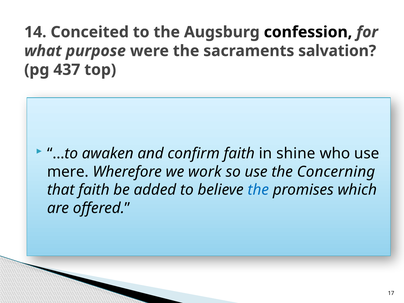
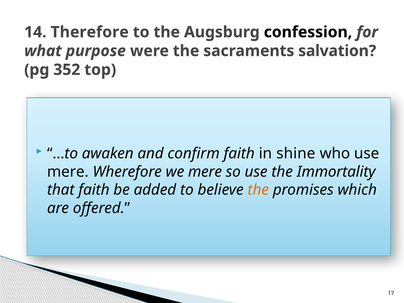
Conceited: Conceited -> Therefore (90, 32)
437: 437 -> 352 (67, 70)
we work: work -> mere (205, 172)
Concerning: Concerning -> Immortality (336, 172)
the colour: blue -> orange (258, 190)
